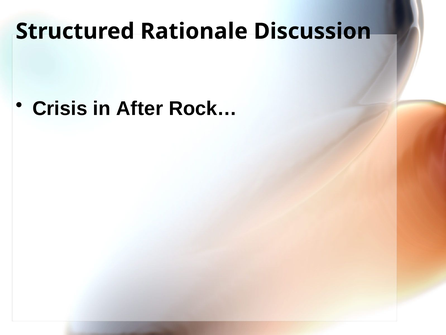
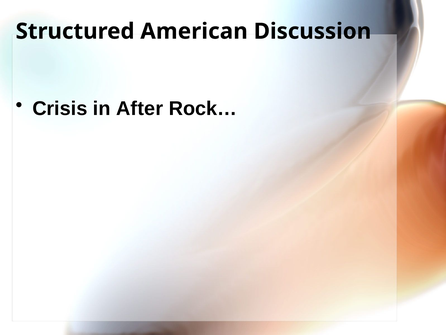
Rationale: Rationale -> American (194, 31)
